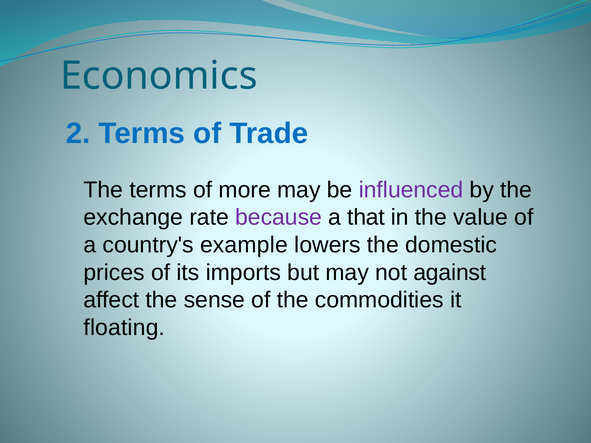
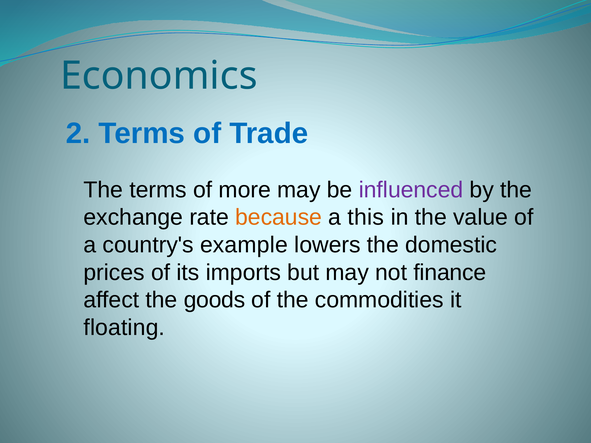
because colour: purple -> orange (279, 217)
that: that -> this (366, 217)
against: against -> finance (450, 273)
sense: sense -> goods (215, 300)
